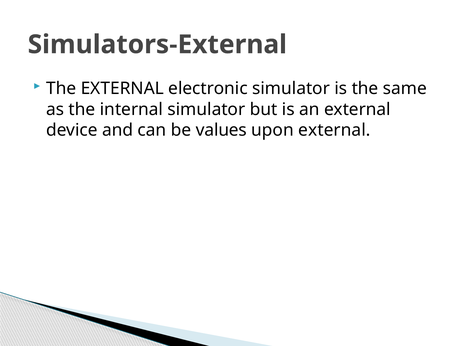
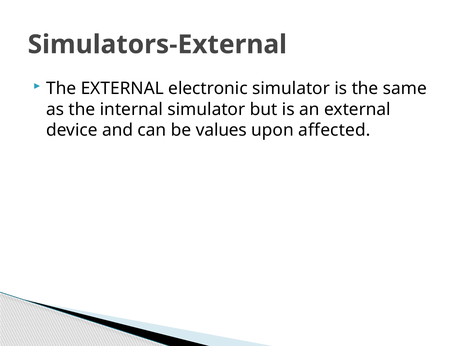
upon external: external -> affected (334, 130)
